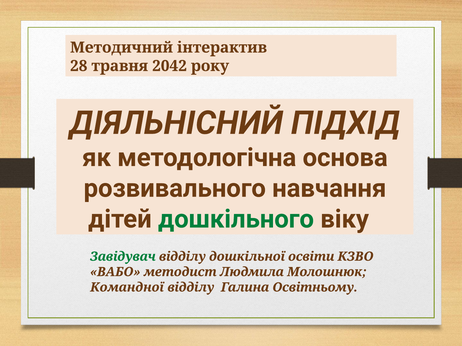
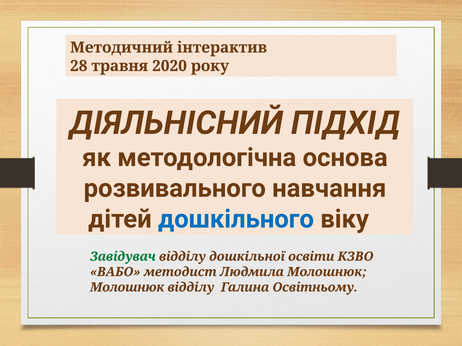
2042: 2042 -> 2020 (169, 66)
дошкільного colour: green -> blue (236, 219)
Командної: Командної -> Молошнюк (127, 288)
